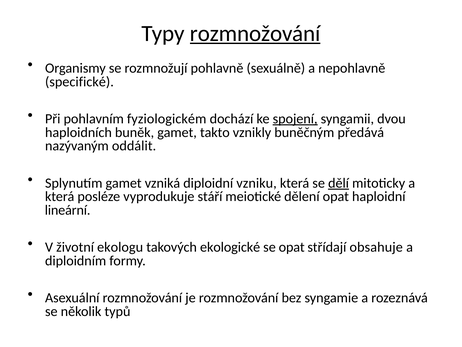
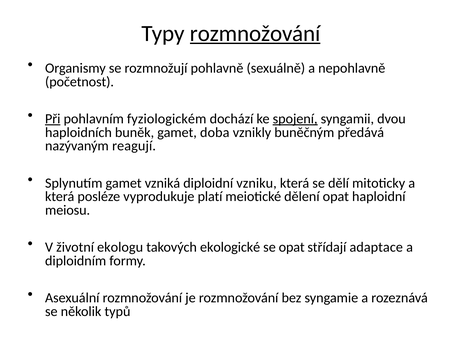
specifické: specifické -> početnost (80, 82)
Při underline: none -> present (53, 119)
takto: takto -> doba (215, 132)
oddálit: oddálit -> reagují (134, 146)
dělí underline: present -> none (339, 183)
stáří: stáří -> platí (210, 196)
lineární: lineární -> meiosu (68, 210)
obsahuje: obsahuje -> adaptace (376, 247)
